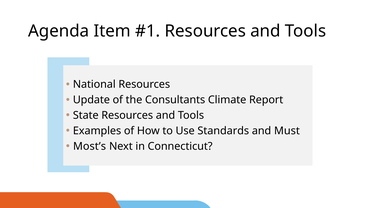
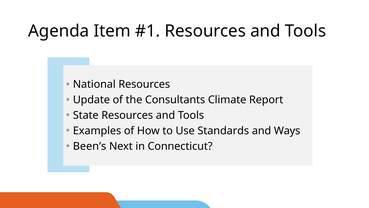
Must: Must -> Ways (287, 131)
Most’s: Most’s -> Been’s (90, 146)
